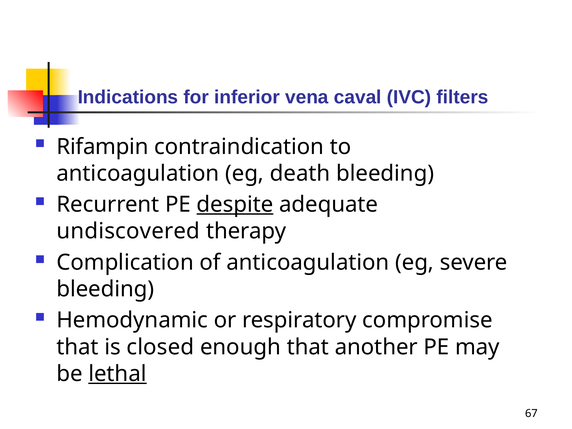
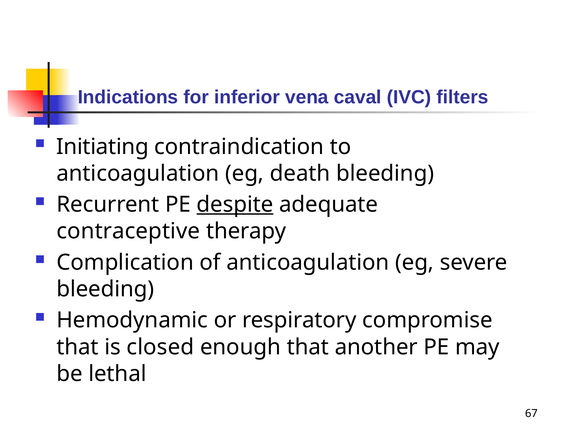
Rifampin: Rifampin -> Initiating (103, 147)
undiscovered: undiscovered -> contraceptive (128, 231)
lethal underline: present -> none (117, 374)
